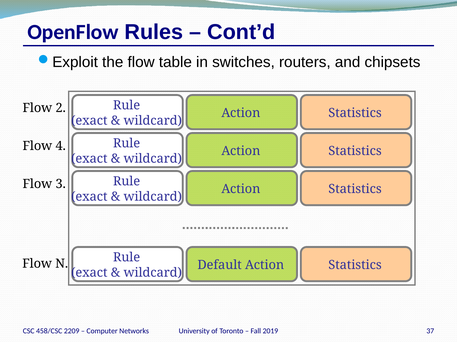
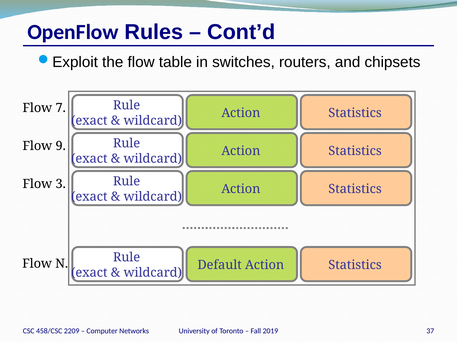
2: 2 -> 7 (61, 108)
4: 4 -> 9 (61, 146)
